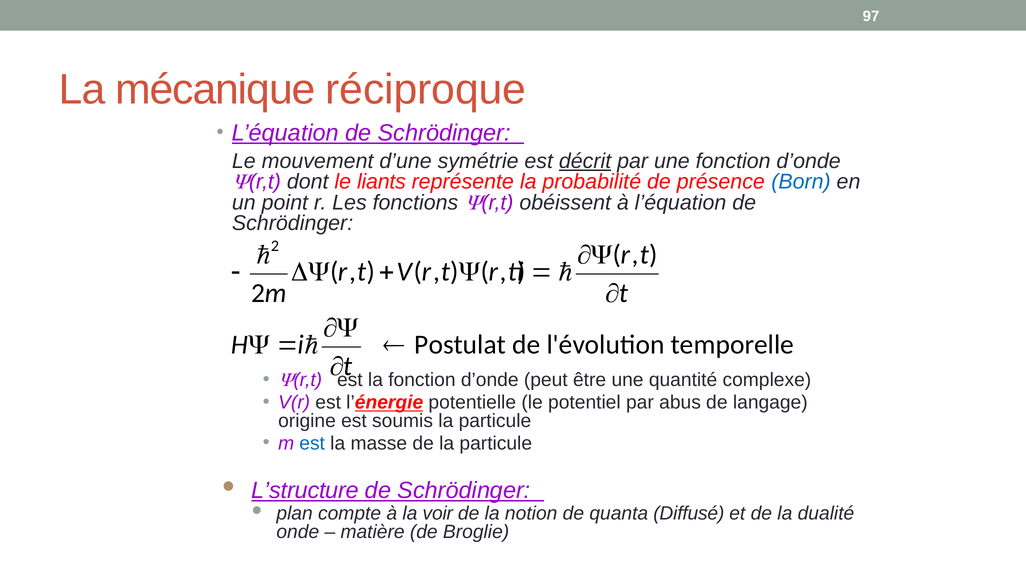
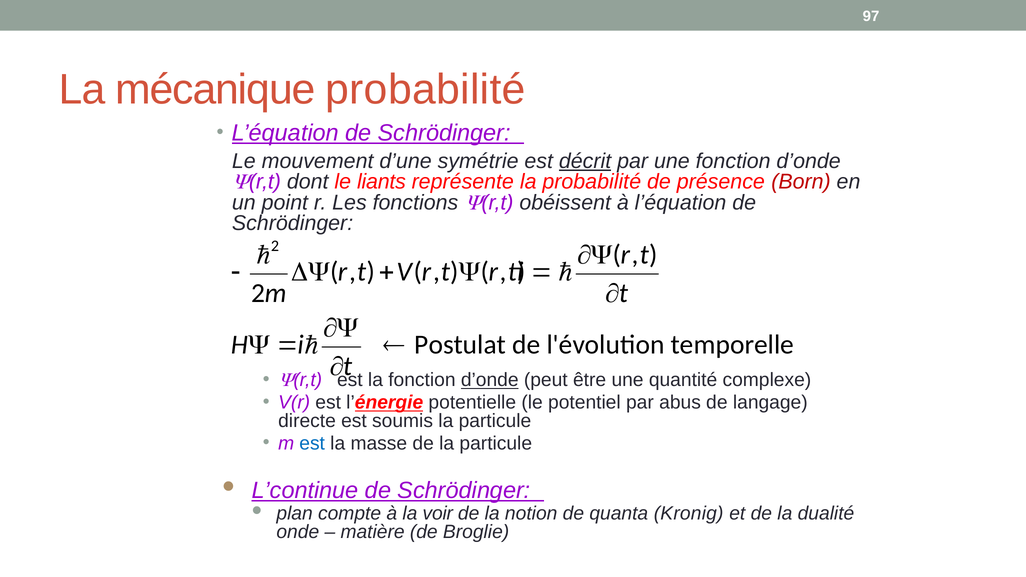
mécanique réciproque: réciproque -> probabilité (425, 90)
Born colour: blue -> red (801, 182)
d’onde underline: none -> present (490, 380)
origine: origine -> directe (307, 421)
L’structure: L’structure -> L’continue (305, 490)
Diffusé: Diffusé -> Kronig (689, 514)
